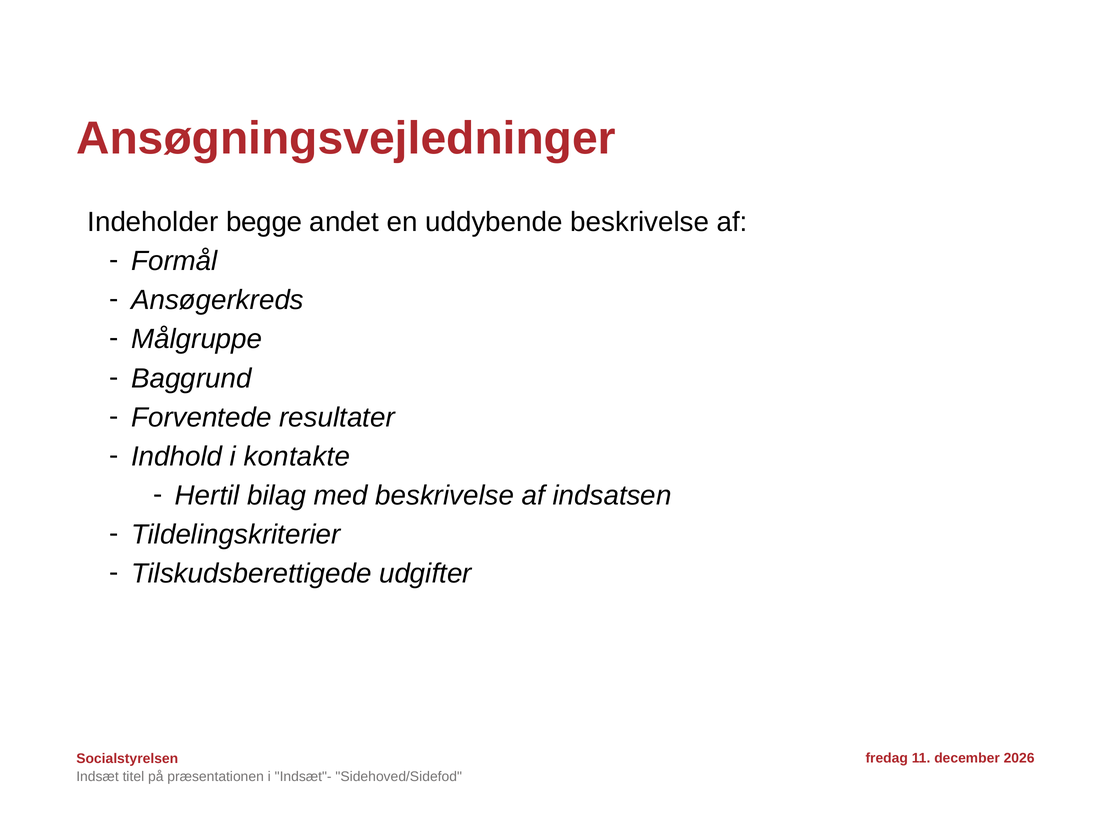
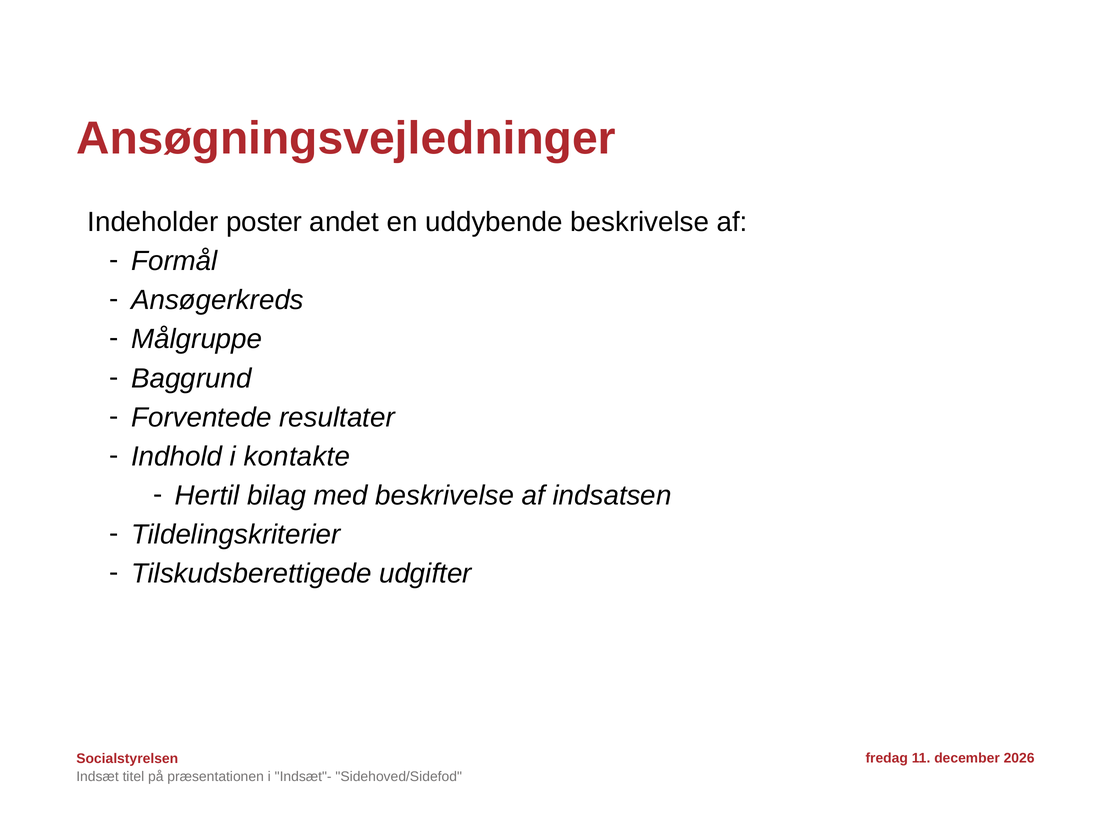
begge: begge -> poster (264, 222)
